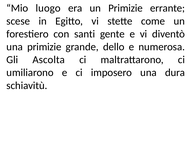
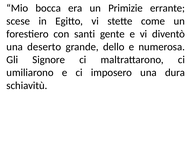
luogo: luogo -> bocca (48, 8)
una primizie: primizie -> deserto (44, 47)
Ascolta: Ascolta -> Signore (49, 60)
